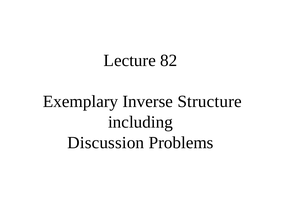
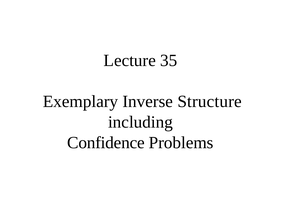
82: 82 -> 35 (169, 61)
Discussion: Discussion -> Confidence (106, 143)
